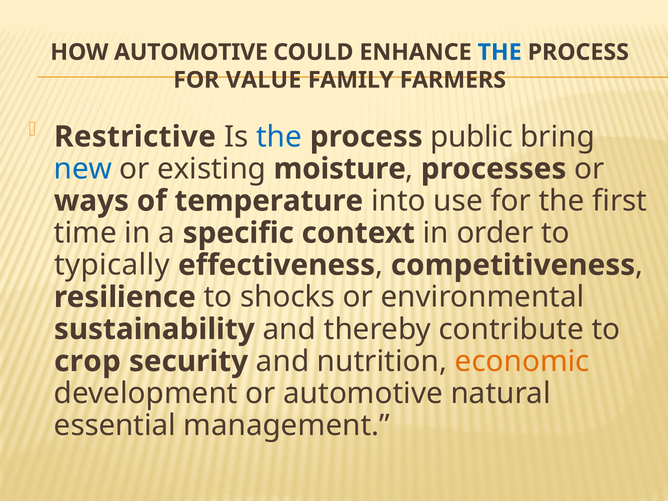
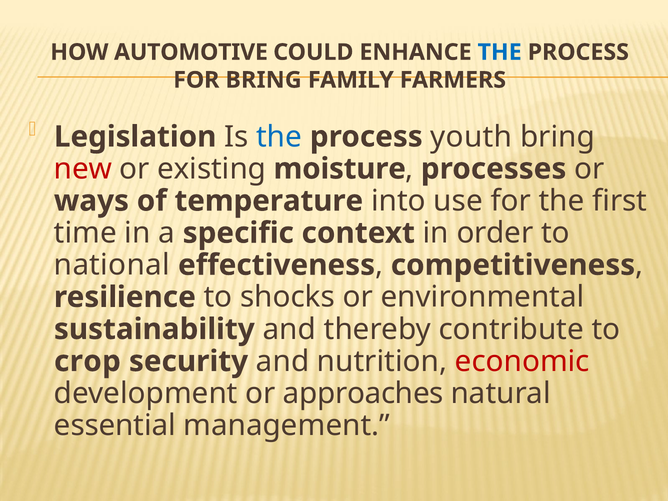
FOR VALUE: VALUE -> BRING (264, 80)
Restrictive: Restrictive -> Legislation (135, 137)
public: public -> youth (471, 137)
new colour: blue -> red (83, 169)
typically: typically -> national (112, 265)
economic colour: orange -> red (522, 361)
or automotive: automotive -> approaches (363, 393)
